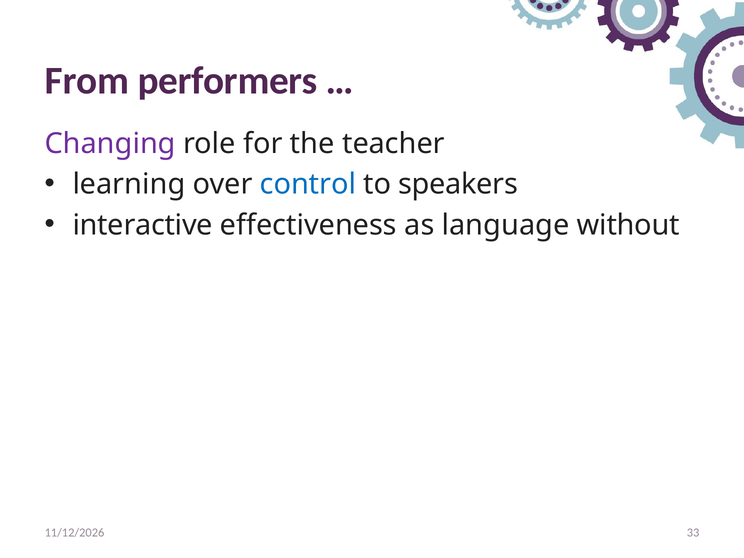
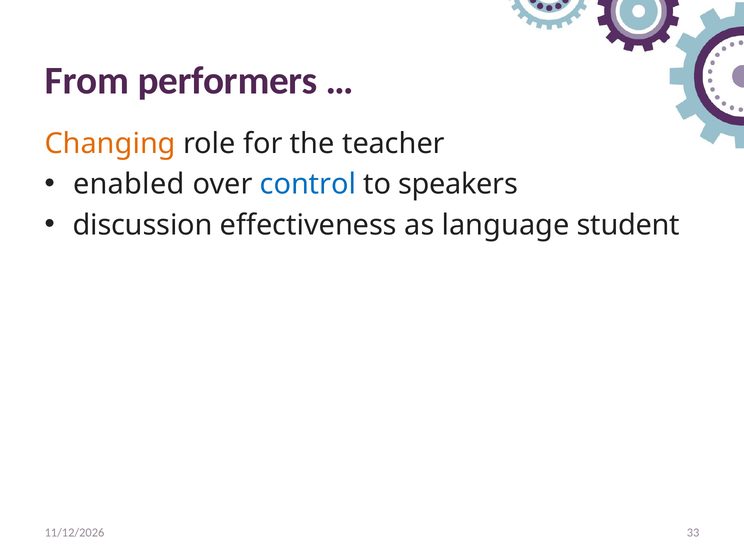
Changing colour: purple -> orange (110, 144)
learning: learning -> enabled (129, 184)
interactive: interactive -> discussion (143, 225)
without: without -> student (628, 225)
